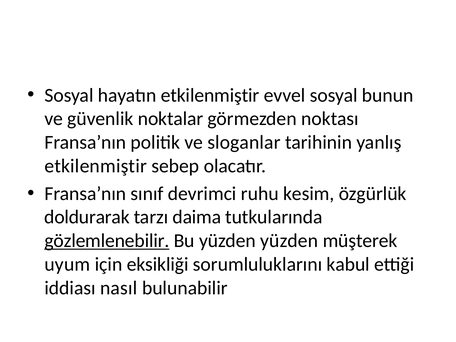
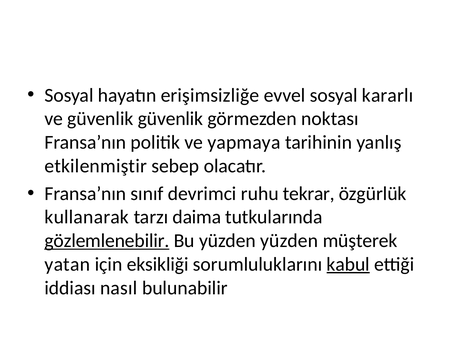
hayatın etkilenmiştir: etkilenmiştir -> erişimsizliğe (210, 95)
bunun: bunun -> kararlı (388, 95)
güvenlik noktalar: noktalar -> güvenlik (171, 119)
sloganlar: sloganlar -> yapmaya (244, 142)
kesim: kesim -> tekrar (309, 194)
doldurarak: doldurarak -> kullanarak (87, 217)
uyum: uyum -> yatan (67, 264)
kabul underline: none -> present (348, 264)
